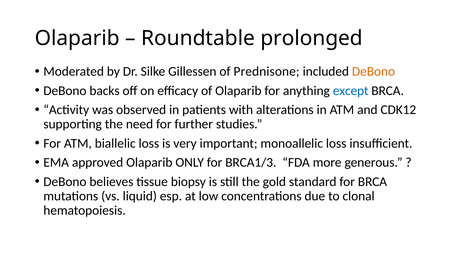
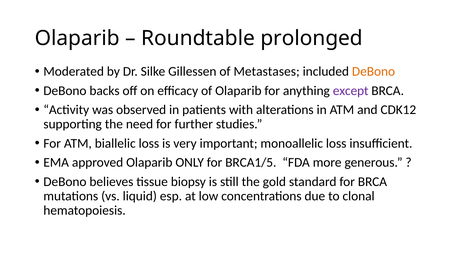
Prednisone: Prednisone -> Metastases (267, 72)
except colour: blue -> purple (351, 91)
BRCA1/3: BRCA1/3 -> BRCA1/5 (251, 163)
